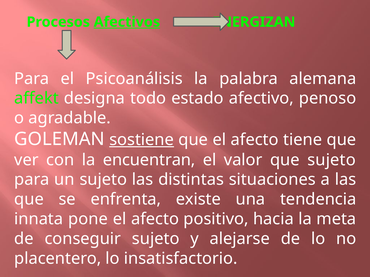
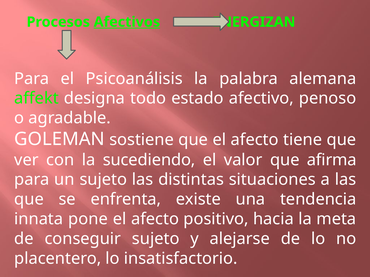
sostiene underline: present -> none (142, 140)
encuentran: encuentran -> sucediendo (149, 160)
que sujeto: sujeto -> afirma (332, 160)
